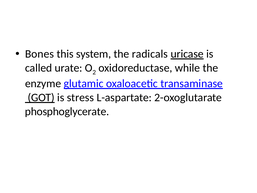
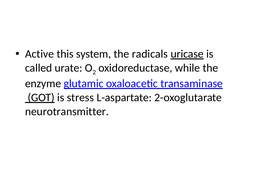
Bones: Bones -> Active (40, 54)
phosphoglycerate: phosphoglycerate -> neurotransmitter (67, 111)
